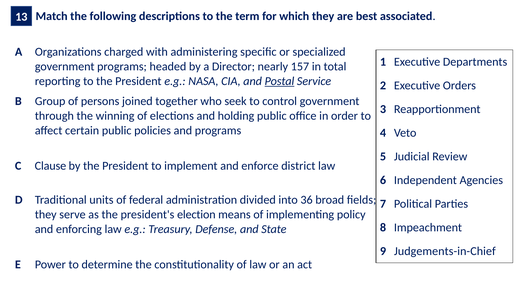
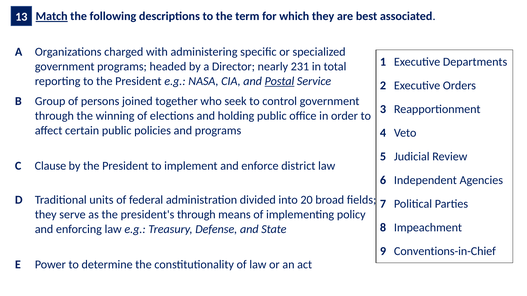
Match underline: none -> present (52, 16)
157: 157 -> 231 (300, 67)
36: 36 -> 20 (307, 200)
president's election: election -> through (196, 215)
Judgements-in-Chief: Judgements-in-Chief -> Conventions-in-Chief (445, 252)
